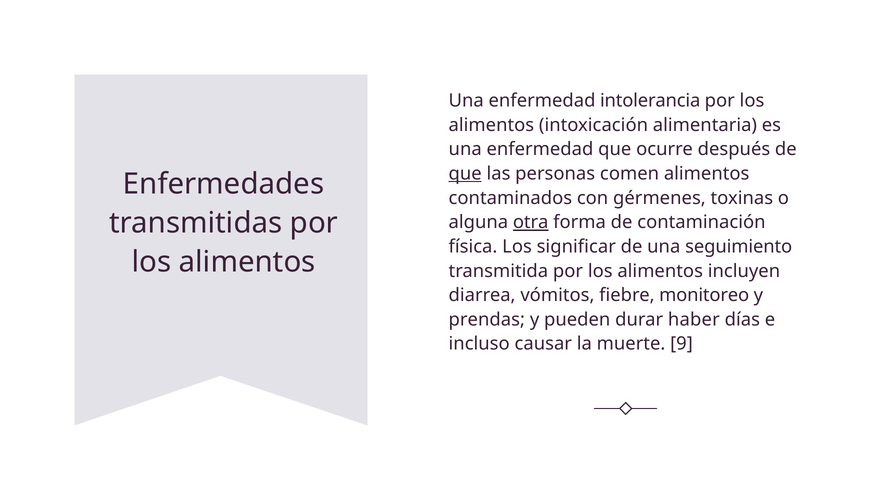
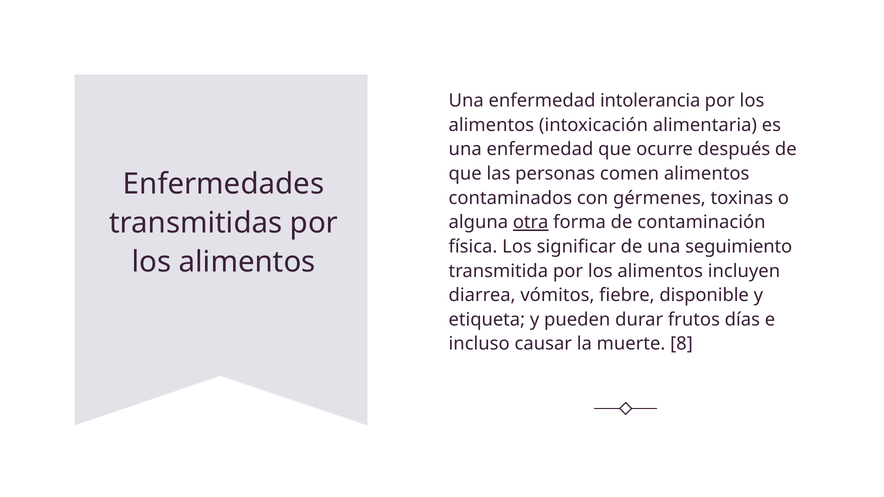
que underline: present -> none (465, 174)
monitoreo: monitoreo -> disponible (704, 295)
prendas: prendas -> etiqueta (487, 320)
haber: haber -> frutos (694, 320)
9: 9 -> 8 (681, 344)
